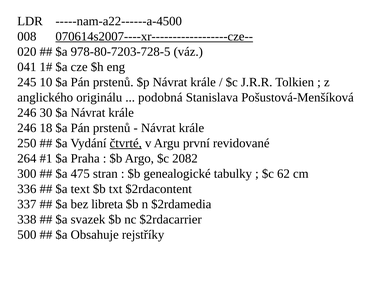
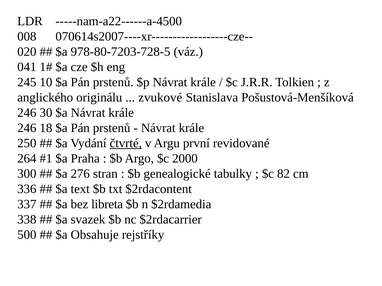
070614s2007----xr------------------cze-- underline: present -> none (154, 37)
podobná: podobná -> zvukové (160, 98)
2082: 2082 -> 2000 (185, 159)
475: 475 -> 276 (80, 174)
62: 62 -> 82 (283, 174)
